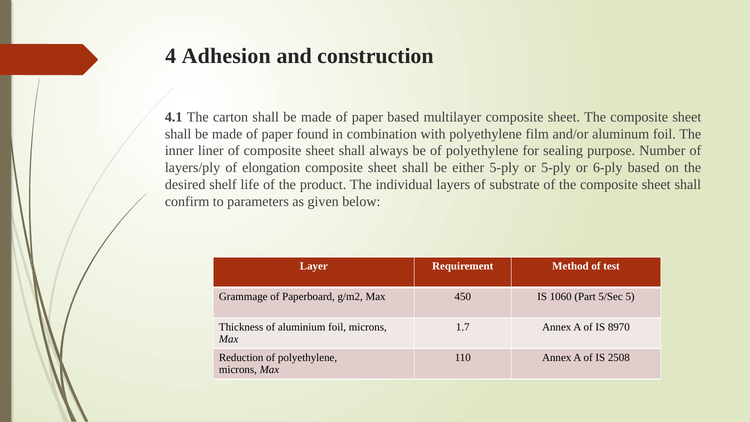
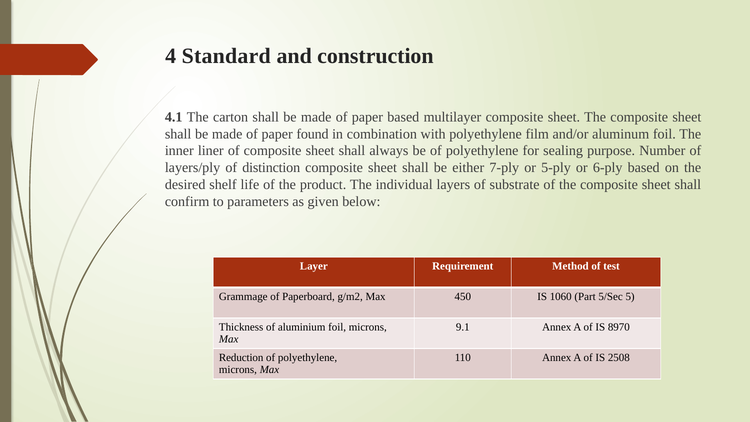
Adhesion: Adhesion -> Standard (226, 56)
elongation: elongation -> distinction (271, 168)
either 5-ply: 5-ply -> 7-ply (504, 168)
1.7: 1.7 -> 9.1 (463, 327)
